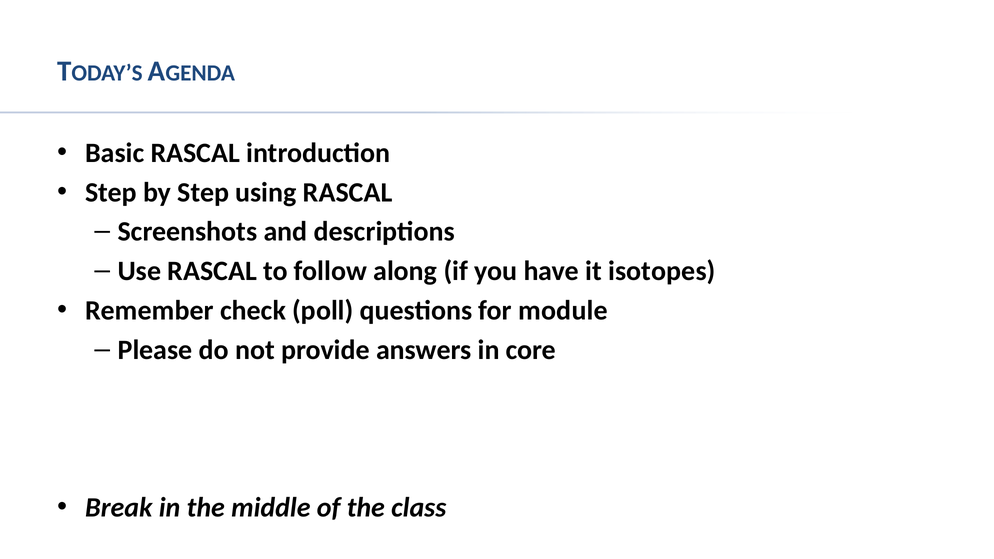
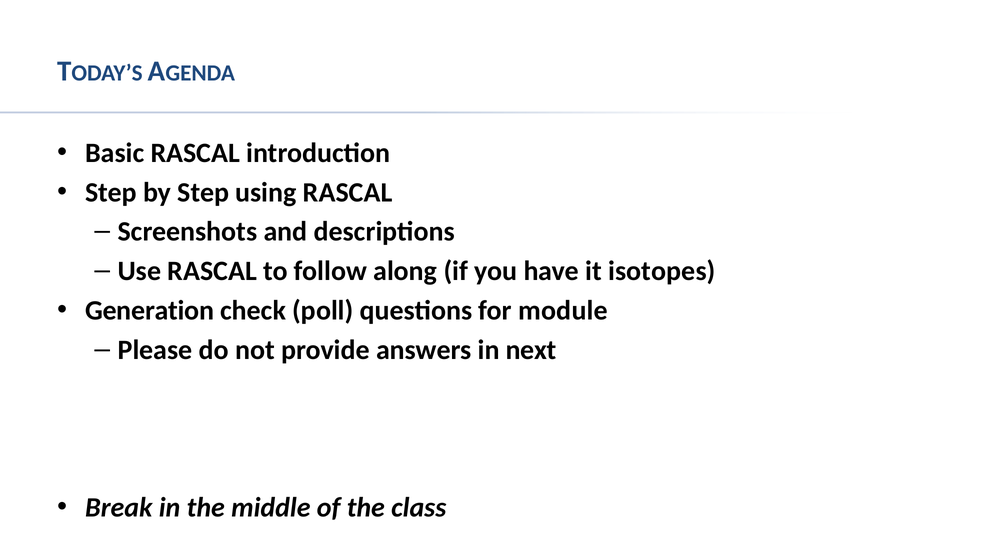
Remember: Remember -> Generation (150, 310)
core: core -> next (531, 350)
